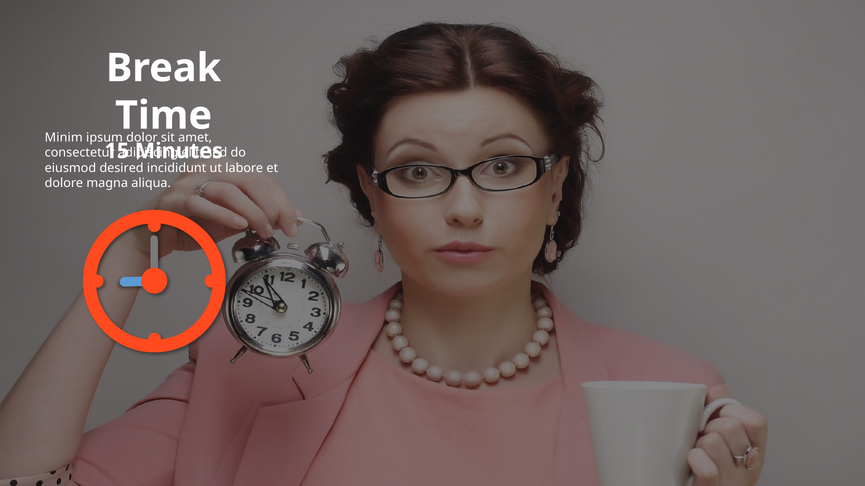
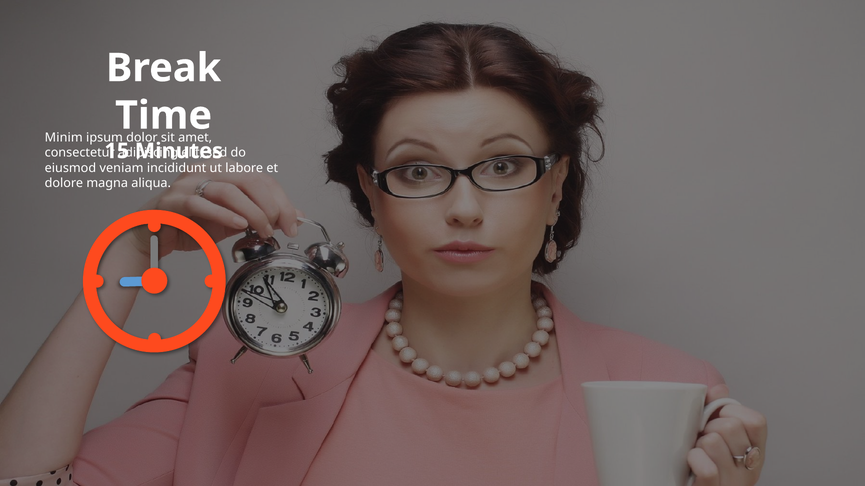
desired: desired -> veniam (122, 168)
